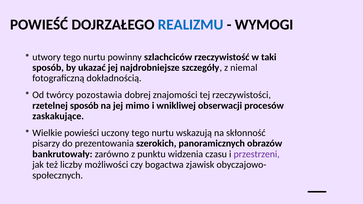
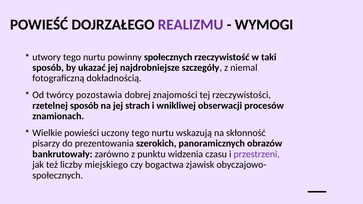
REALIZMU colour: blue -> purple (191, 25)
powinny szlachciców: szlachciców -> społecznych (168, 57)
mimo: mimo -> strach (138, 106)
zaskakujące: zaskakujące -> znamionach (58, 116)
możliwości: możliwości -> miejskiego (106, 165)
